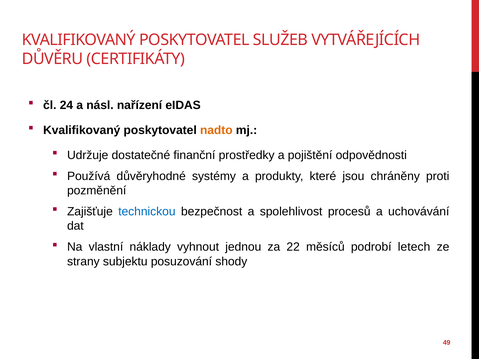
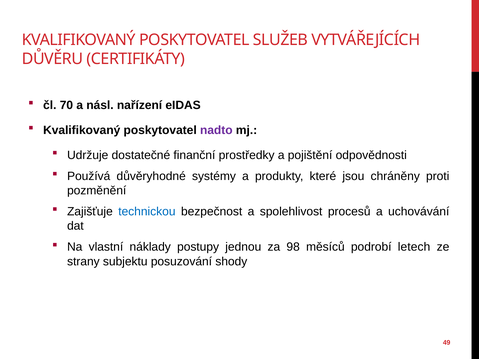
24: 24 -> 70 (66, 105)
nadto colour: orange -> purple (216, 130)
vyhnout: vyhnout -> postupy (198, 247)
22: 22 -> 98 (293, 247)
